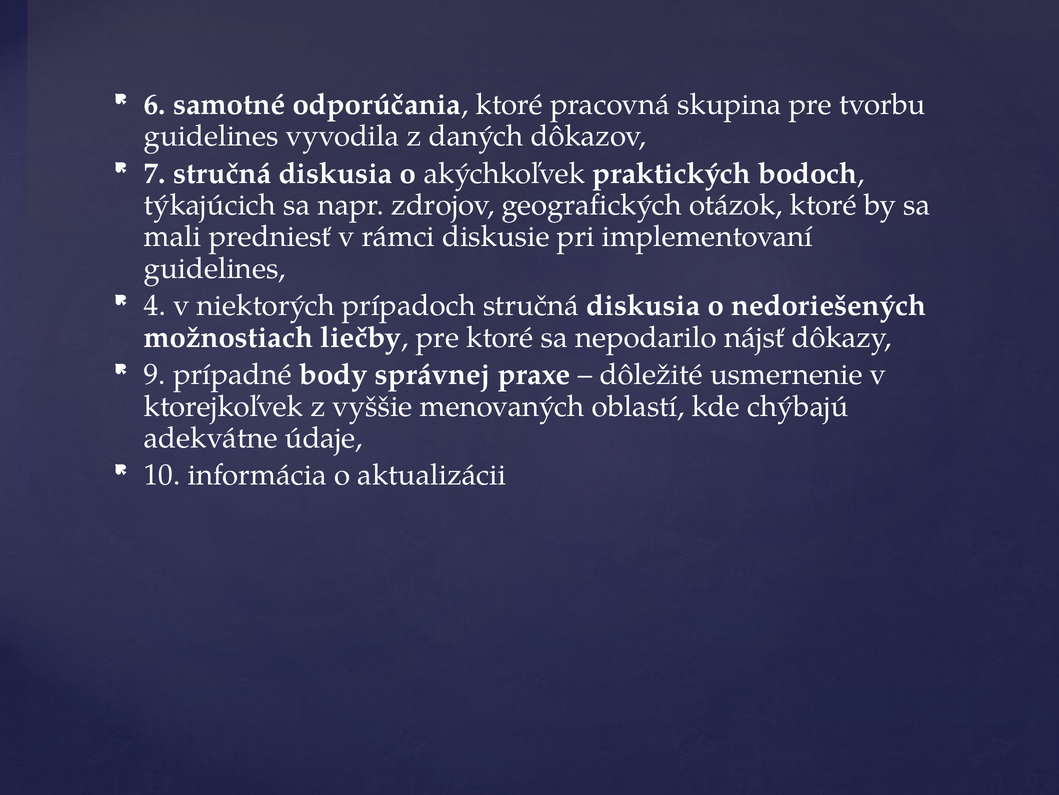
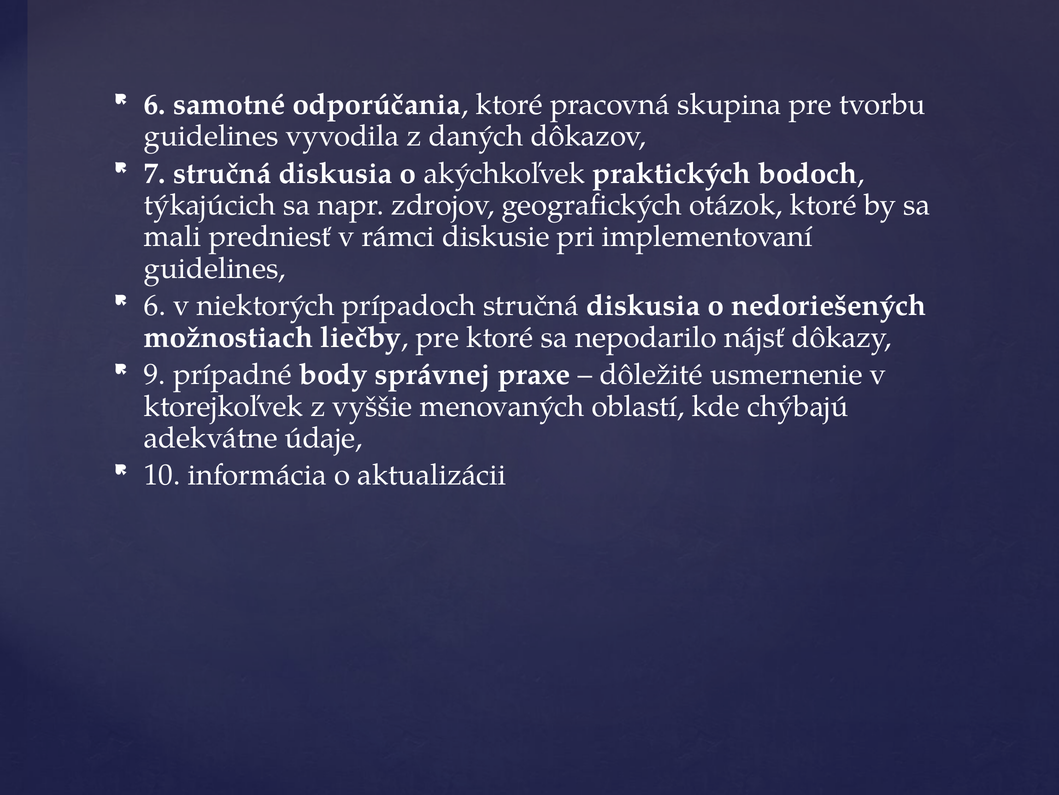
4: 4 -> 6 (155, 306)
